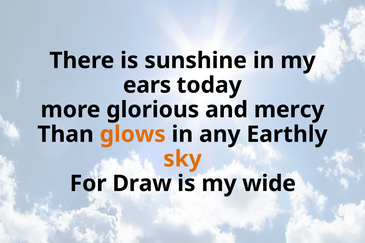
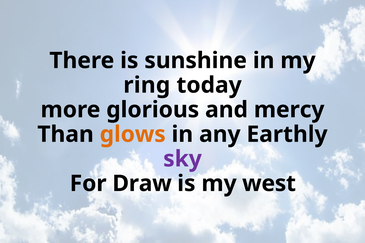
ears: ears -> ring (147, 85)
sky colour: orange -> purple (182, 159)
wide: wide -> west (269, 184)
